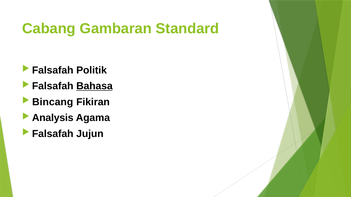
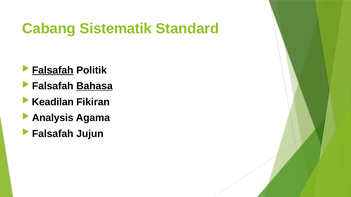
Gambaran: Gambaran -> Sistematik (116, 29)
Falsafah underline: none -> present (53, 70)
Bincang: Bincang -> Keadilan (53, 102)
